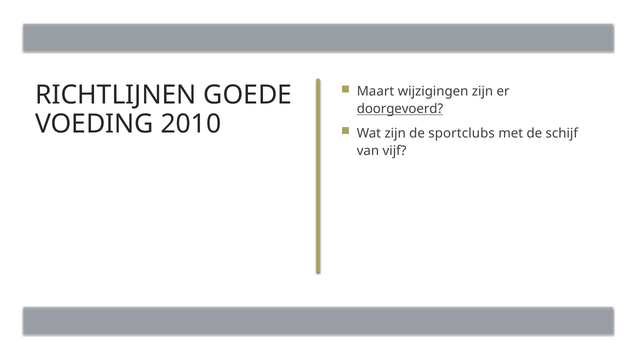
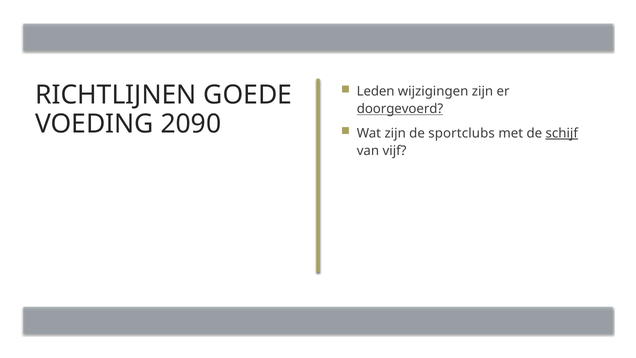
Maart: Maart -> Leden (376, 91)
2010: 2010 -> 2090 (191, 124)
schijf underline: none -> present (562, 133)
